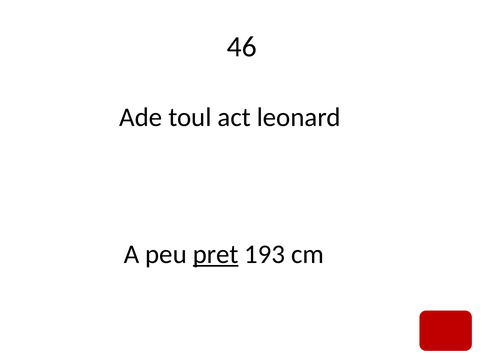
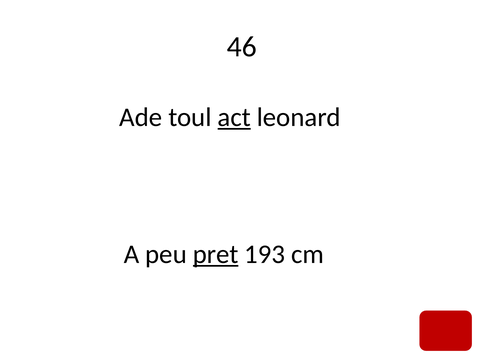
act underline: none -> present (234, 117)
